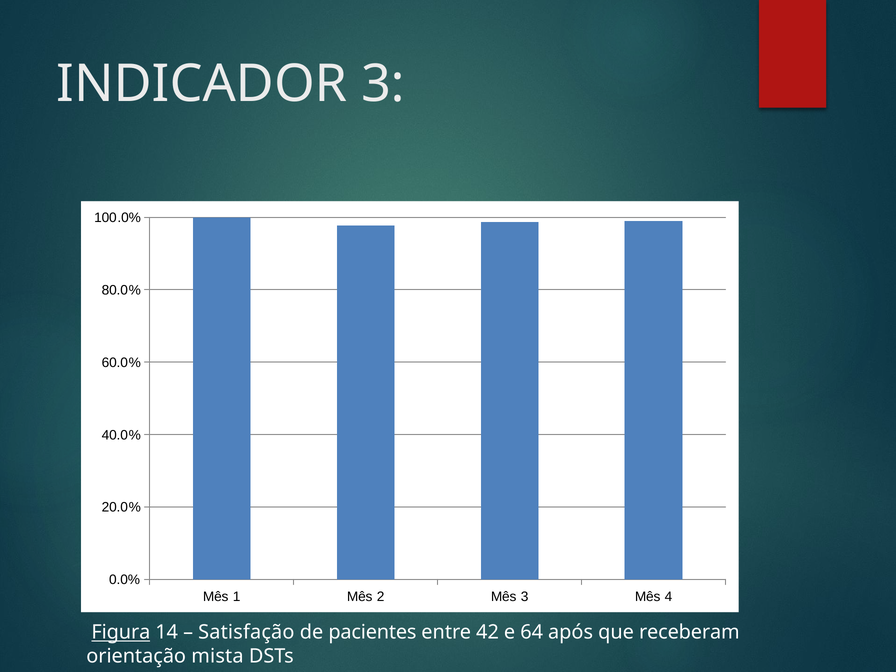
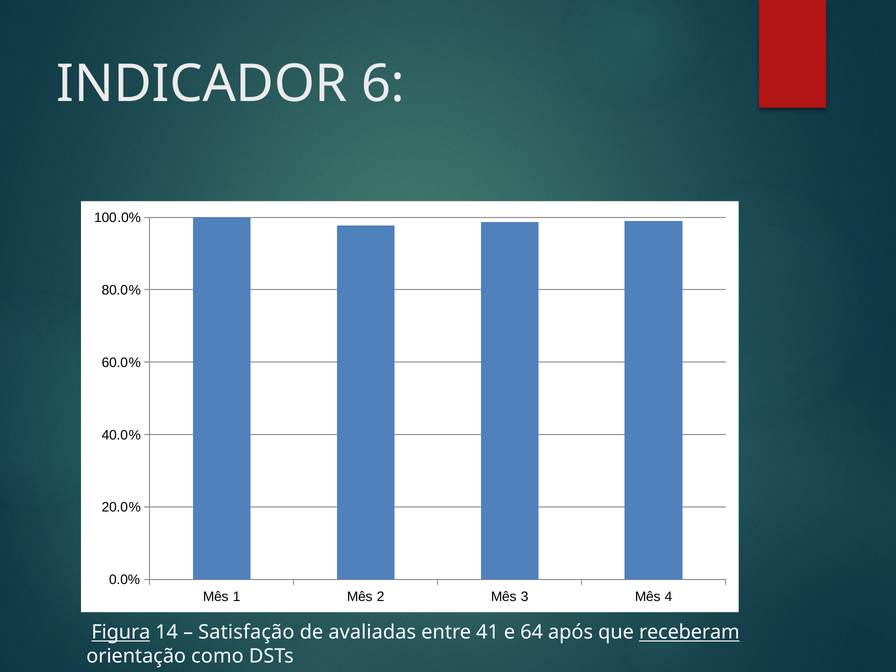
INDICADOR 3: 3 -> 6 (383, 84)
pacientes: pacientes -> avaliadas (372, 632)
42: 42 -> 41 (487, 632)
receberam underline: none -> present (689, 632)
mista: mista -> como (217, 656)
